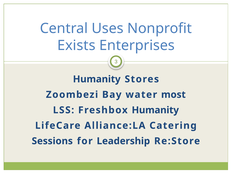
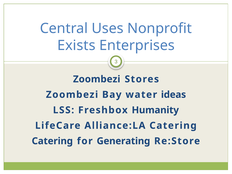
Humanity: Humanity -> Zoombezi (97, 79)
most: most -> ideas (174, 95)
Sessions: Sessions -> Catering (52, 141)
Leadership: Leadership -> Generating (123, 141)
